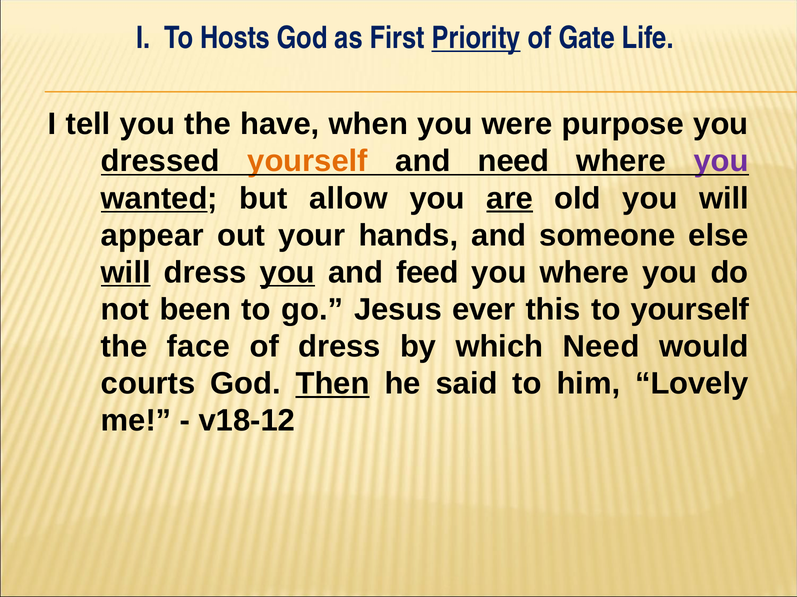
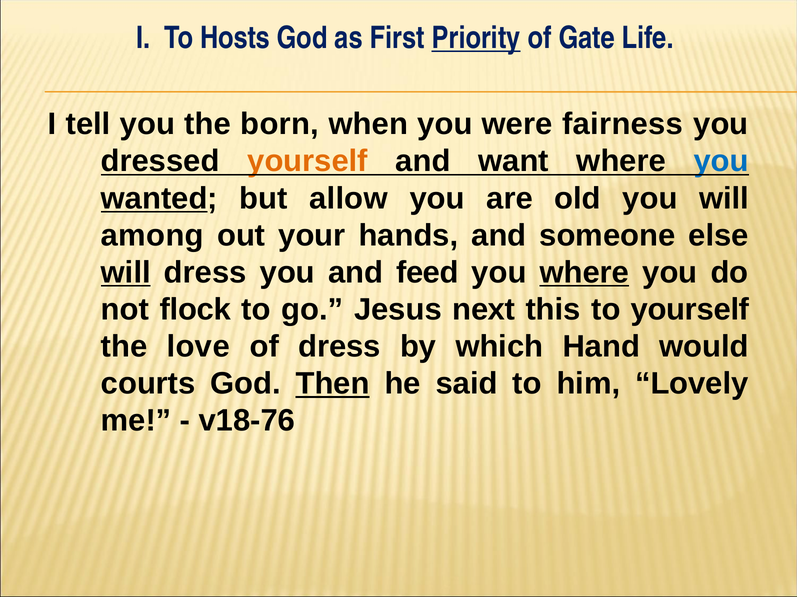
have: have -> born (280, 124)
purpose: purpose -> fairness (623, 124)
and need: need -> want (513, 161)
you colour: purple -> blue (721, 161)
are underline: present -> none (510, 199)
appear: appear -> among (152, 236)
you underline: present -> none (287, 273)
where underline: none -> present (584, 273)
been: been -> flock (195, 310)
ever: ever -> next (484, 310)
face: face -> love (198, 347)
which Need: Need -> Hand (601, 347)
v18-12: v18-12 -> v18-76 (247, 421)
